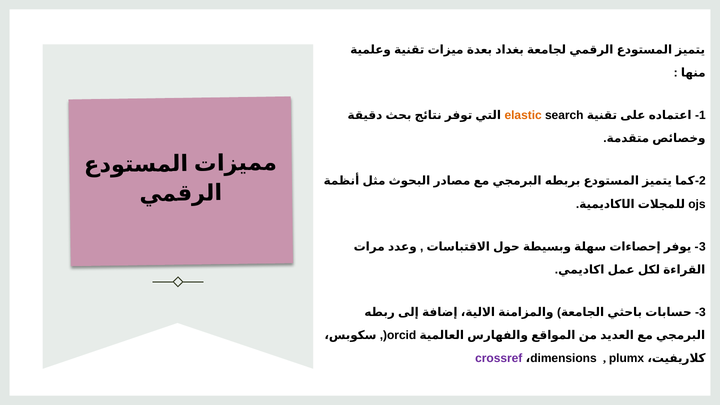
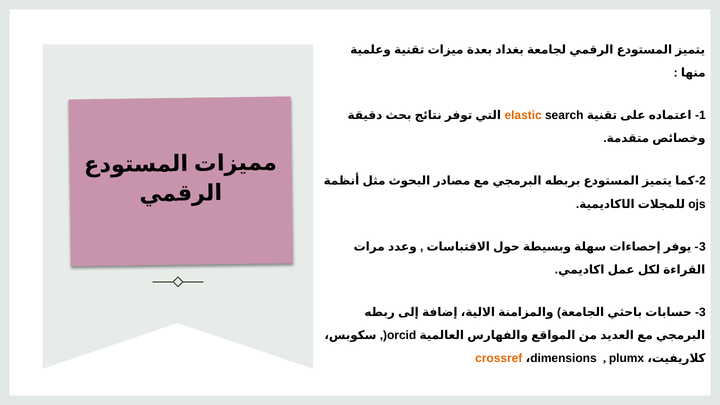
crossref colour: purple -> orange (499, 358)
